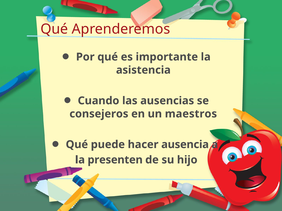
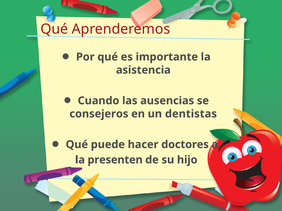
maestros: maestros -> dentistas (191, 114)
ausencia: ausencia -> doctores (185, 145)
